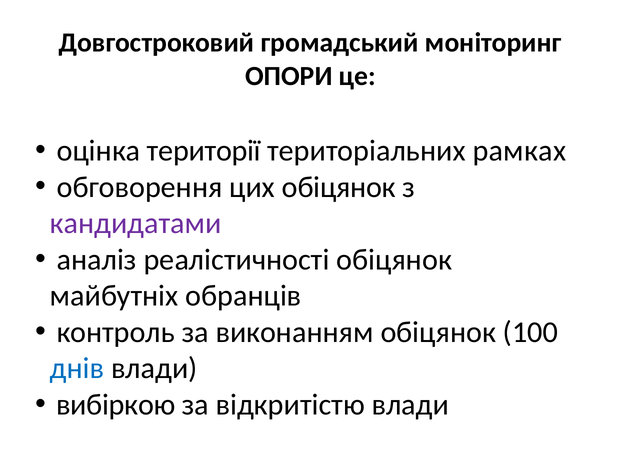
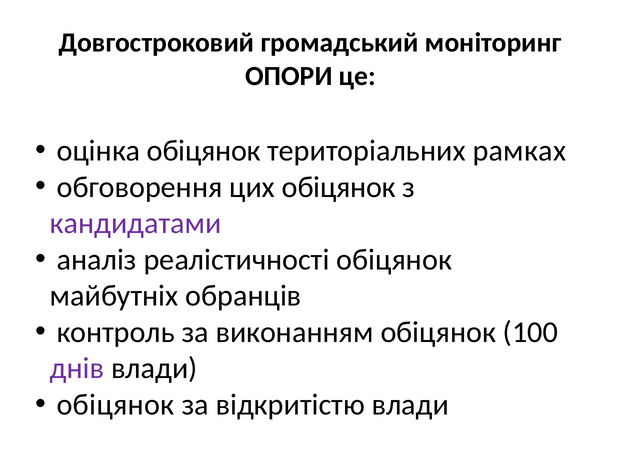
оцінка території: території -> обіцянок (204, 151)
днів colour: blue -> purple (77, 368)
вибіркою: вибіркою -> обіцянок (116, 404)
